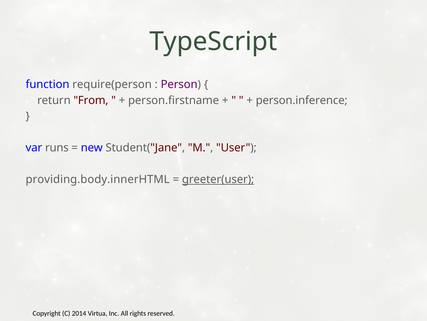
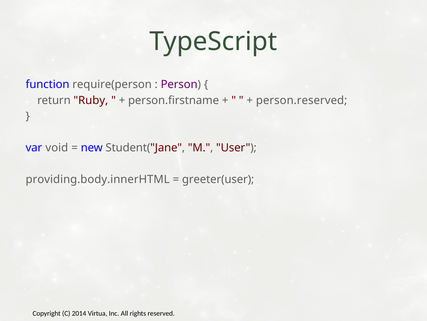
From: From -> Ruby (91, 100)
person.inference: person.inference -> person.reserved (302, 100)
runs: runs -> void (57, 147)
greeter(user underline: present -> none (218, 179)
